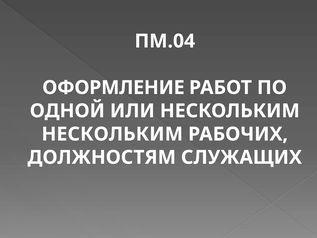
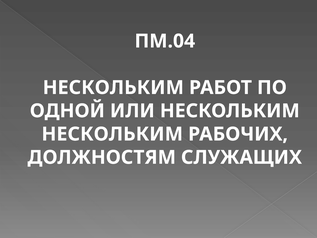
ОФОРМЛЕНИЕ: ОФОРМЛЕНИЕ -> НЕСКОЛЬКИМ (113, 88)
